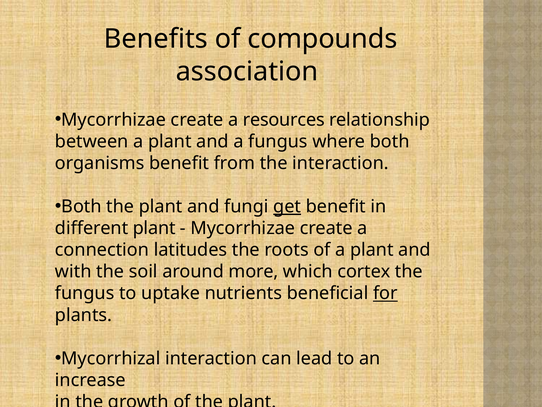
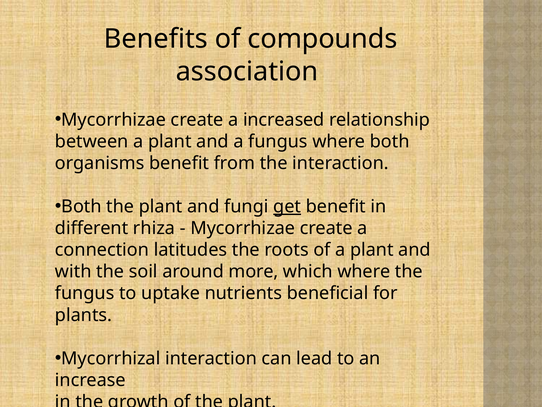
resources: resources -> increased (284, 120)
different plant: plant -> rhiza (154, 228)
which cortex: cortex -> where (364, 271)
for underline: present -> none (385, 293)
